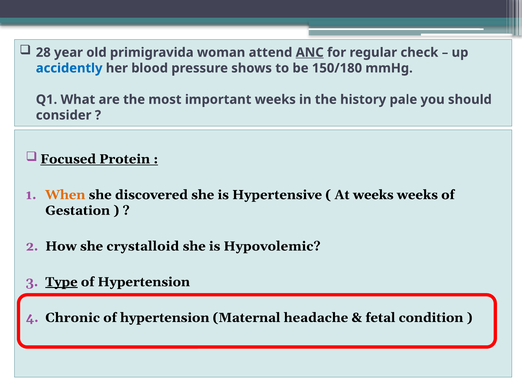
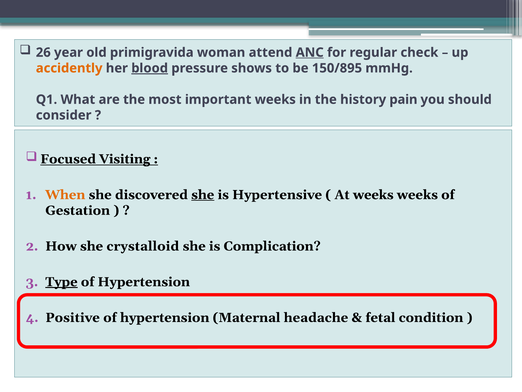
28: 28 -> 26 (43, 52)
accidently colour: blue -> orange (69, 68)
blood underline: none -> present (150, 68)
150/180: 150/180 -> 150/895 (337, 68)
pale: pale -> pain (403, 99)
Protein: Protein -> Visiting (125, 159)
she underline: none -> present (203, 195)
Hypovolemic: Hypovolemic -> Complication (272, 246)
Chronic: Chronic -> Positive (73, 317)
